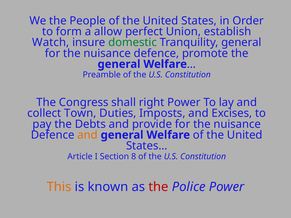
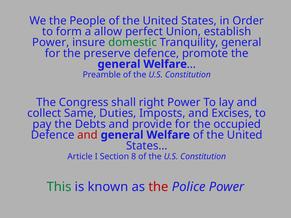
Watch: Watch -> Power (51, 42)
nuisance: nuisance -> preserve (107, 53)
Town: Town -> Same (80, 113)
provide for the nuisance: nuisance -> occupied (237, 124)
and colour: orange -> red (88, 135)
This colour: orange -> green (59, 187)
